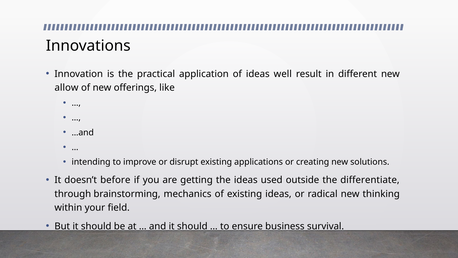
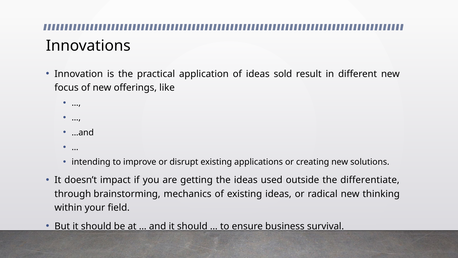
well: well -> sold (283, 74)
allow: allow -> focus (67, 88)
before: before -> impact (115, 180)
